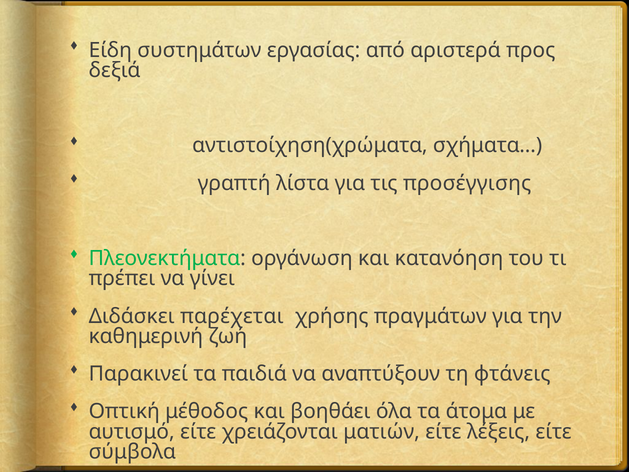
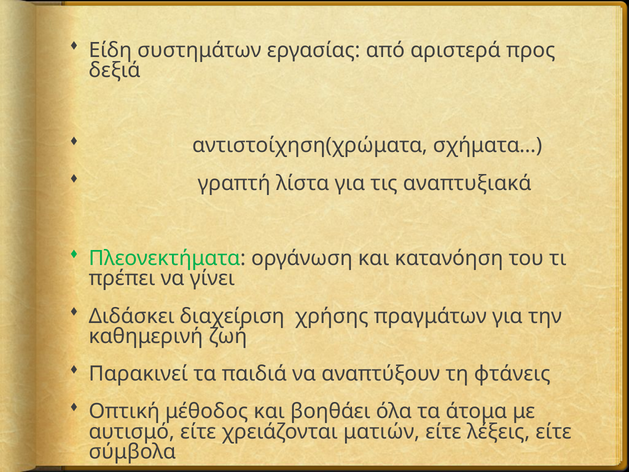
προσέγγισης: προσέγγισης -> αναπτυξιακά (467, 183)
παρέχεται: παρέχεται -> διαχείριση (232, 316)
